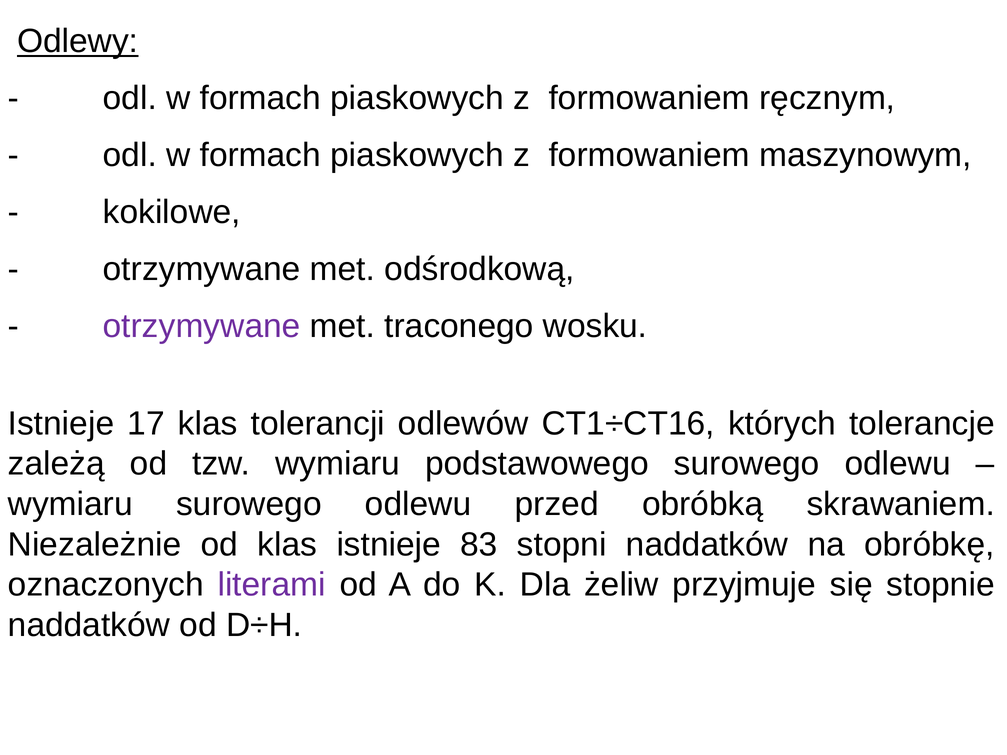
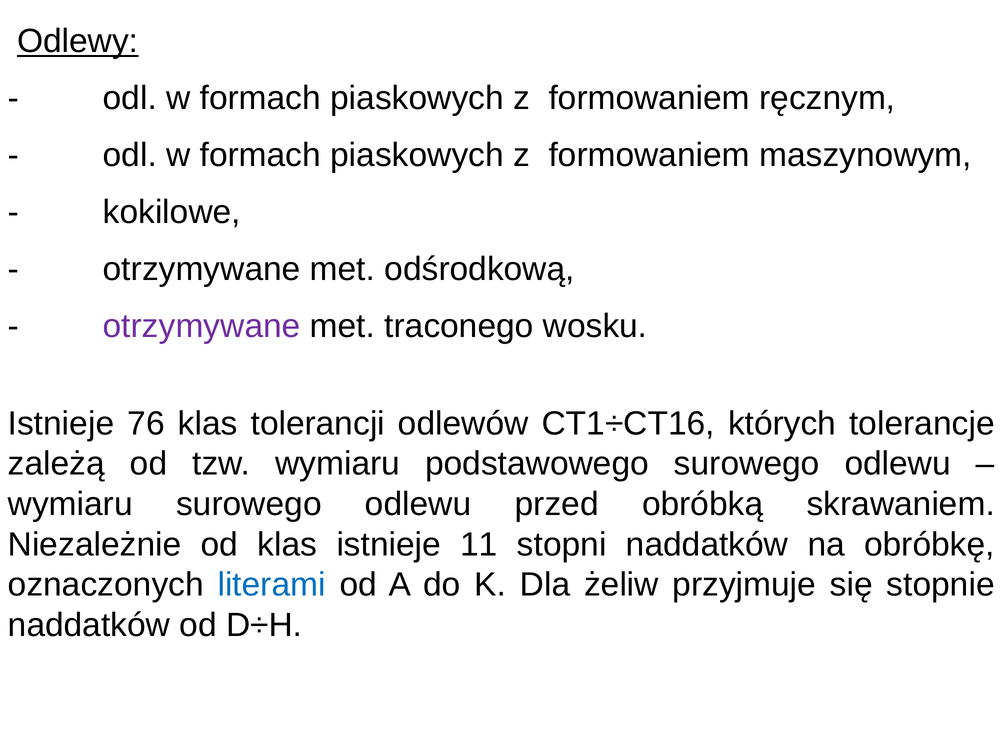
17: 17 -> 76 (146, 424)
83: 83 -> 11 (479, 545)
literami colour: purple -> blue (272, 585)
